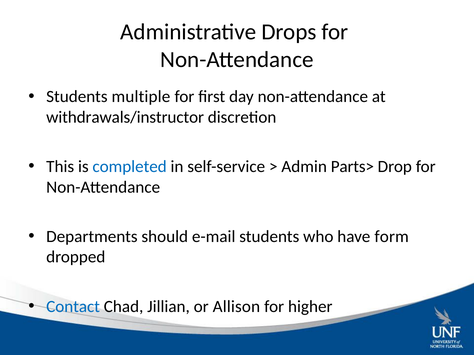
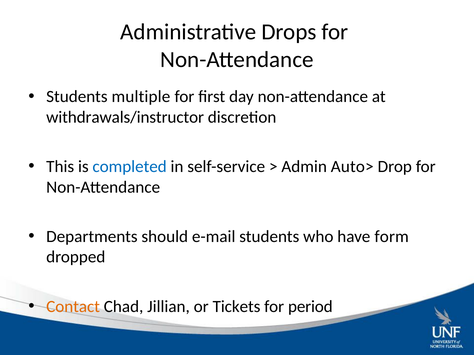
Parts>: Parts> -> Auto> (352, 167)
Contact colour: blue -> orange (73, 307)
Allison: Allison -> Tickets (237, 307)
higher: higher -> period (310, 307)
